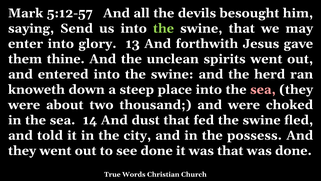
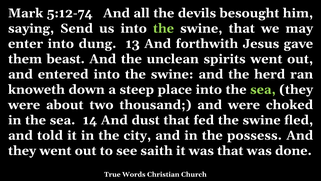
5:12-57: 5:12-57 -> 5:12-74 (70, 13)
glory: glory -> dung (97, 44)
thine: thine -> beast (66, 59)
sea colour: pink -> light green (263, 89)
see done: done -> saith (157, 150)
